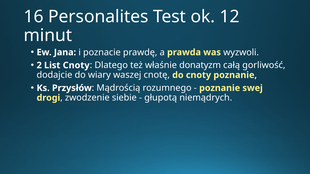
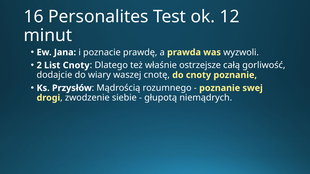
donatyzm: donatyzm -> ostrzejsze (200, 65)
